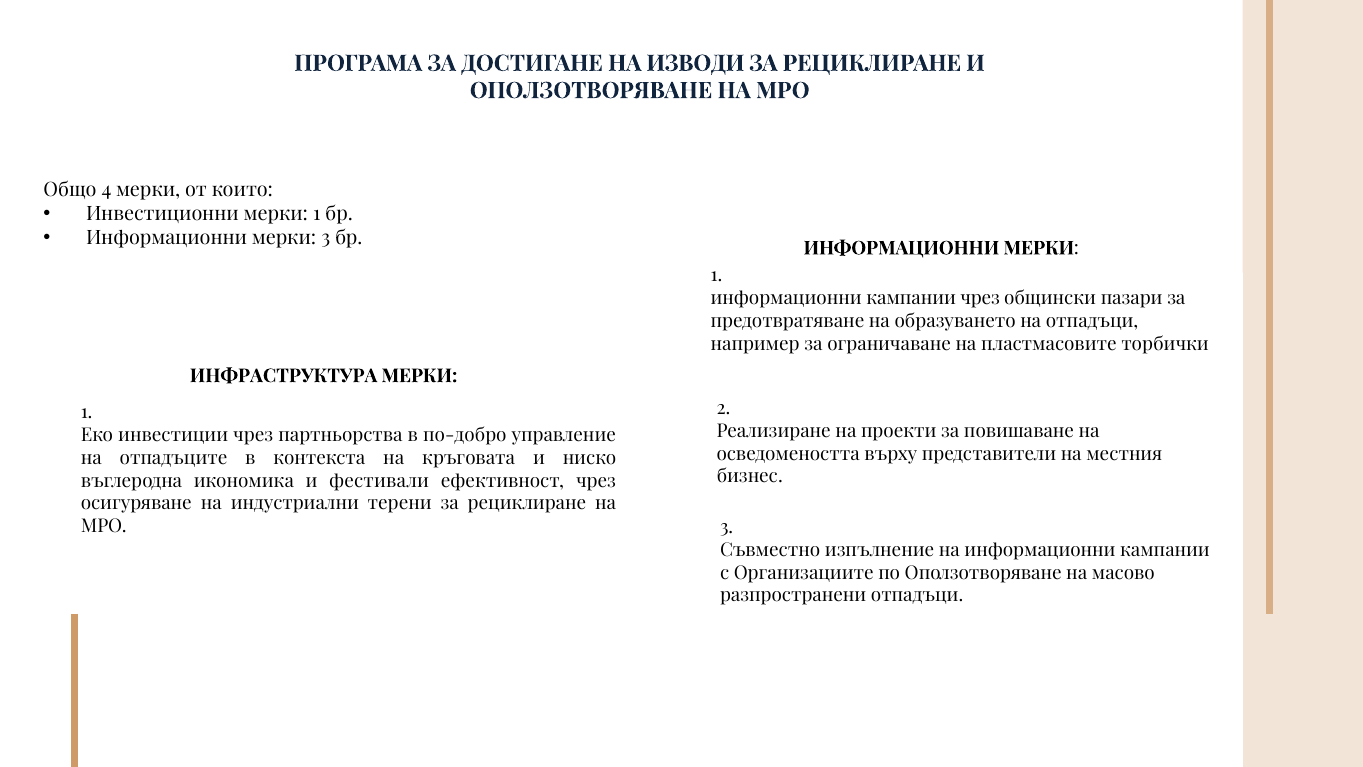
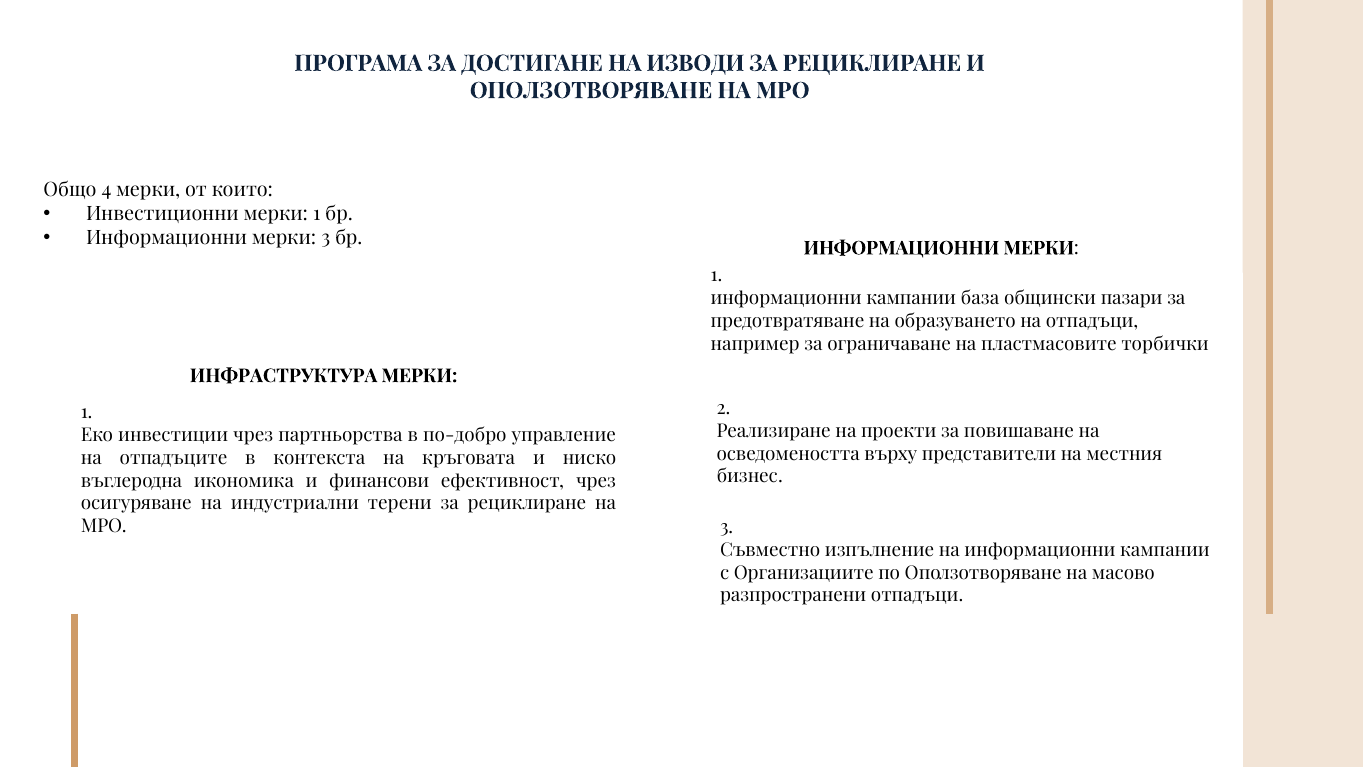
кампании чрез: чрез -> база (980, 298)
фестивали: фестивали -> финансови (379, 481)
